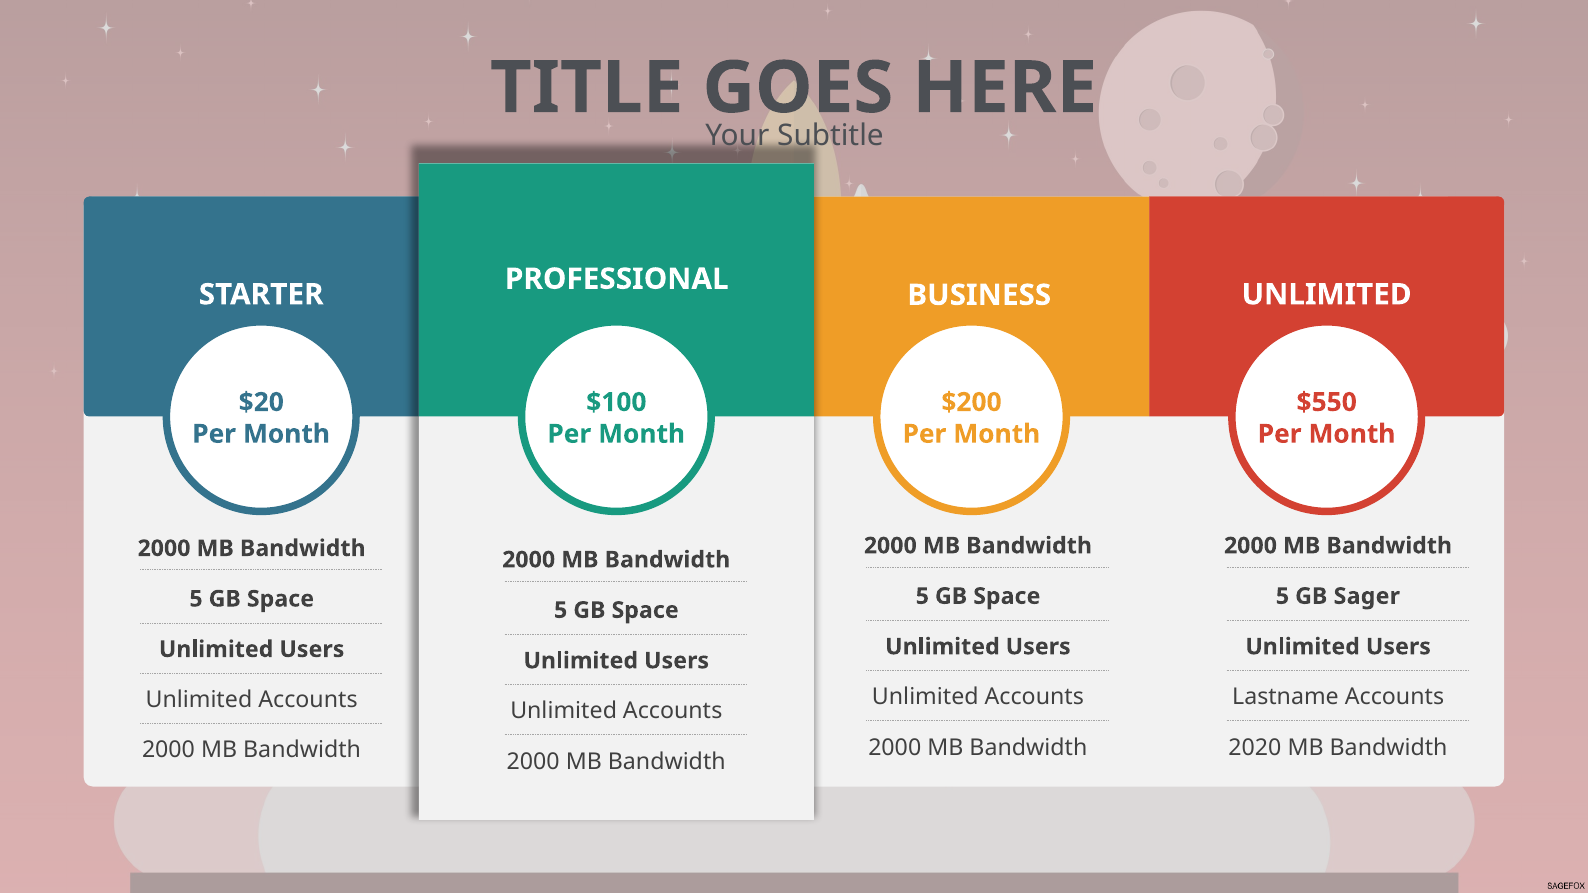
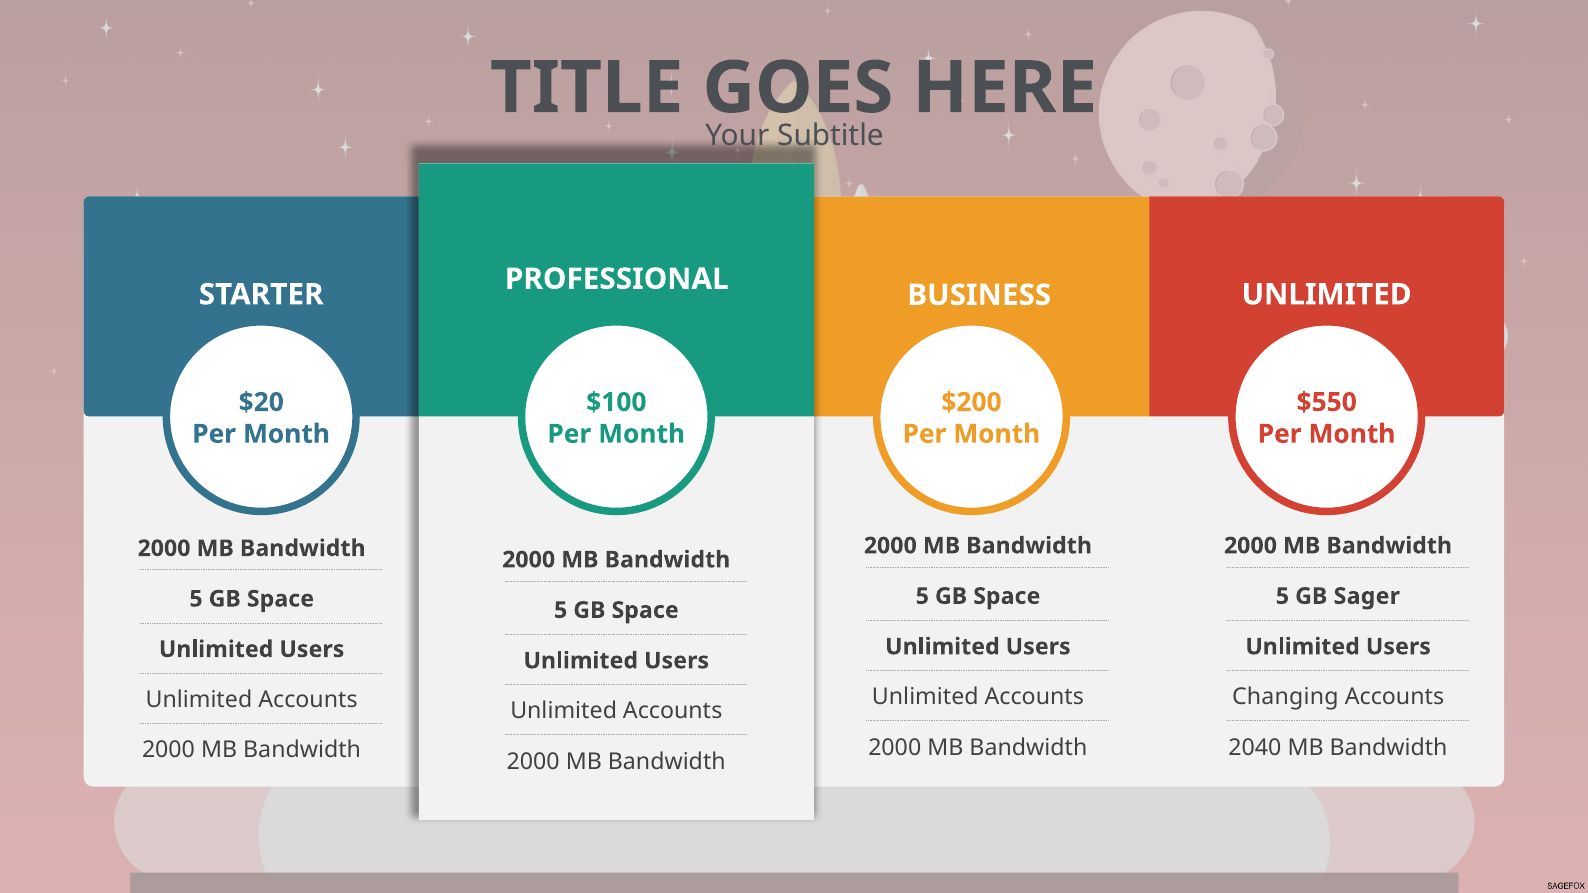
Lastname: Lastname -> Changing (1285, 697)
2020: 2020 -> 2040 (1255, 748)
